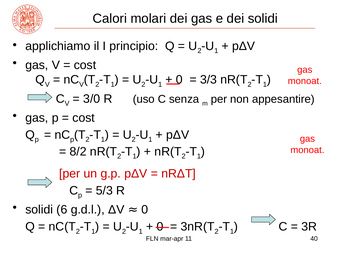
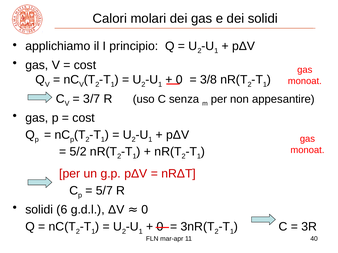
3/3: 3/3 -> 3/8 (209, 80)
3/0: 3/0 -> 3/7 (92, 99)
8/2: 8/2 -> 5/2 (78, 152)
5/3: 5/3 -> 5/7 (104, 191)
